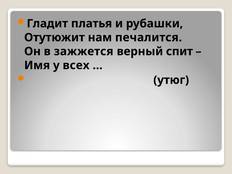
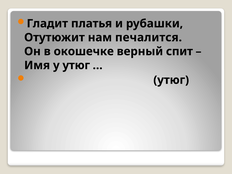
зажжется: зажжется -> окошечке (84, 51)
у всех: всех -> утюг (76, 65)
